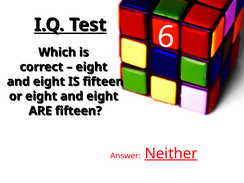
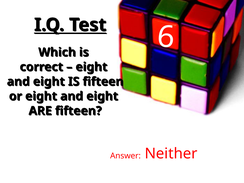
Neither underline: present -> none (171, 154)
